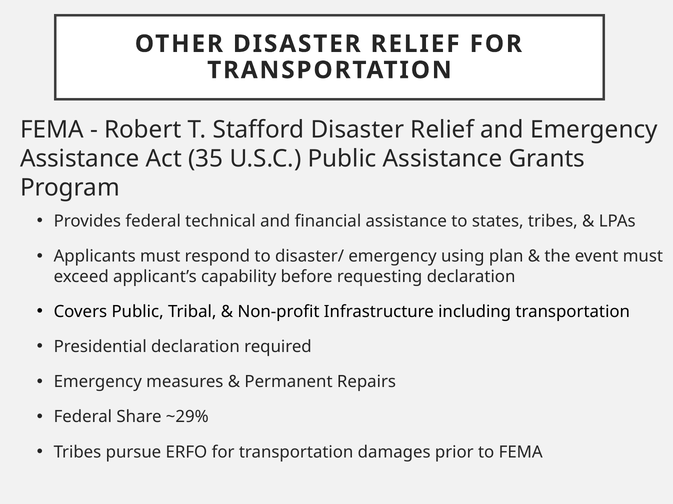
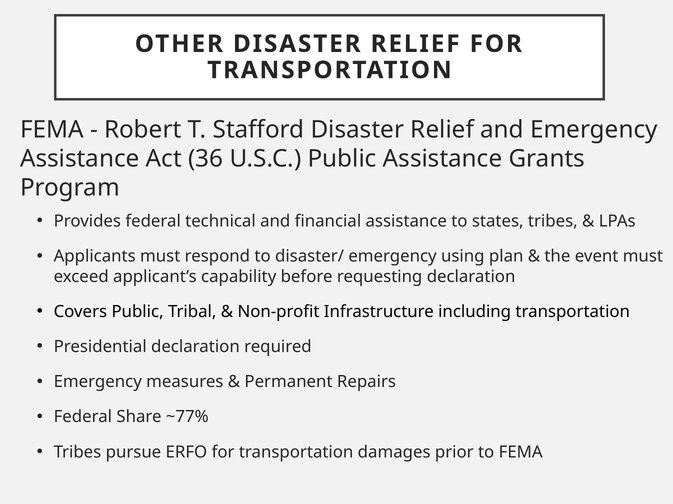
35: 35 -> 36 (206, 159)
~29%: ~29% -> ~77% (187, 418)
